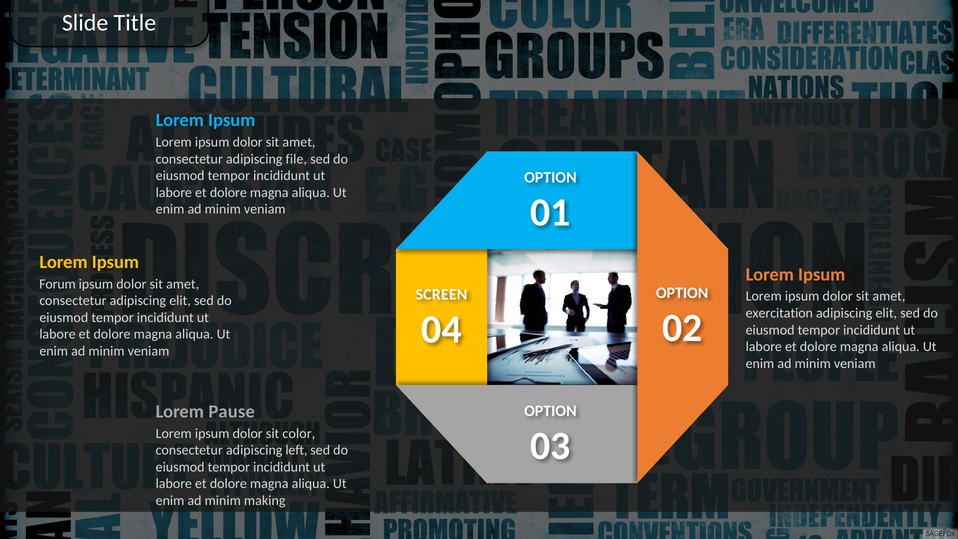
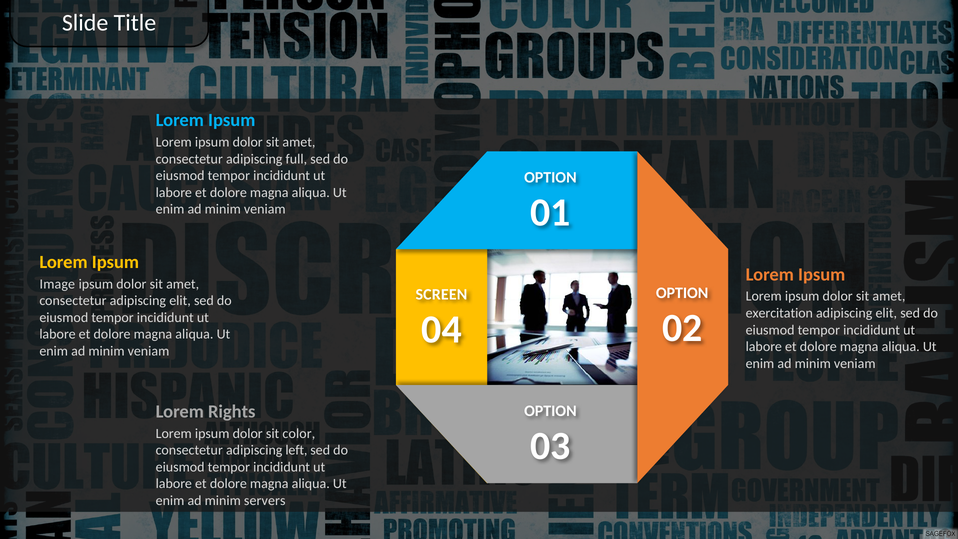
file: file -> full (296, 159)
Forum: Forum -> Image (57, 284)
Pause: Pause -> Rights (232, 411)
making: making -> servers (265, 500)
